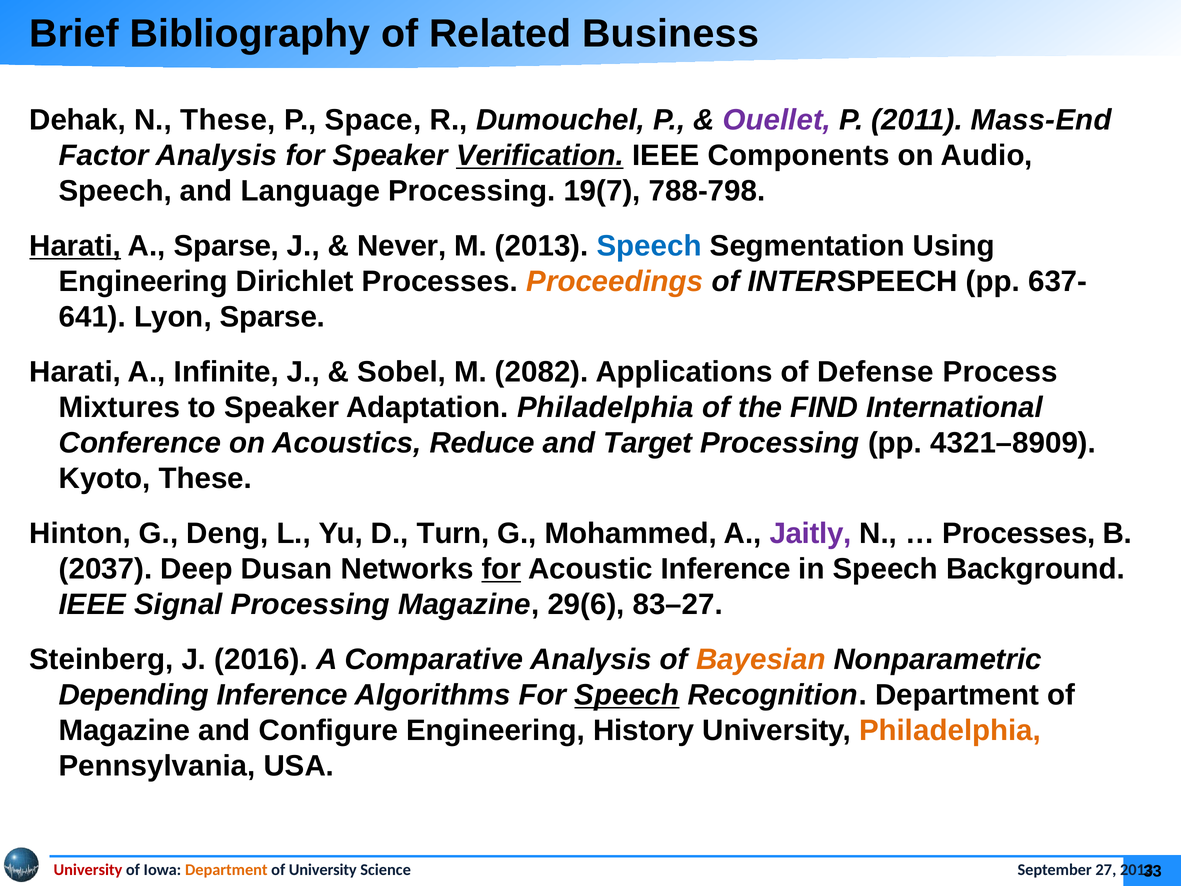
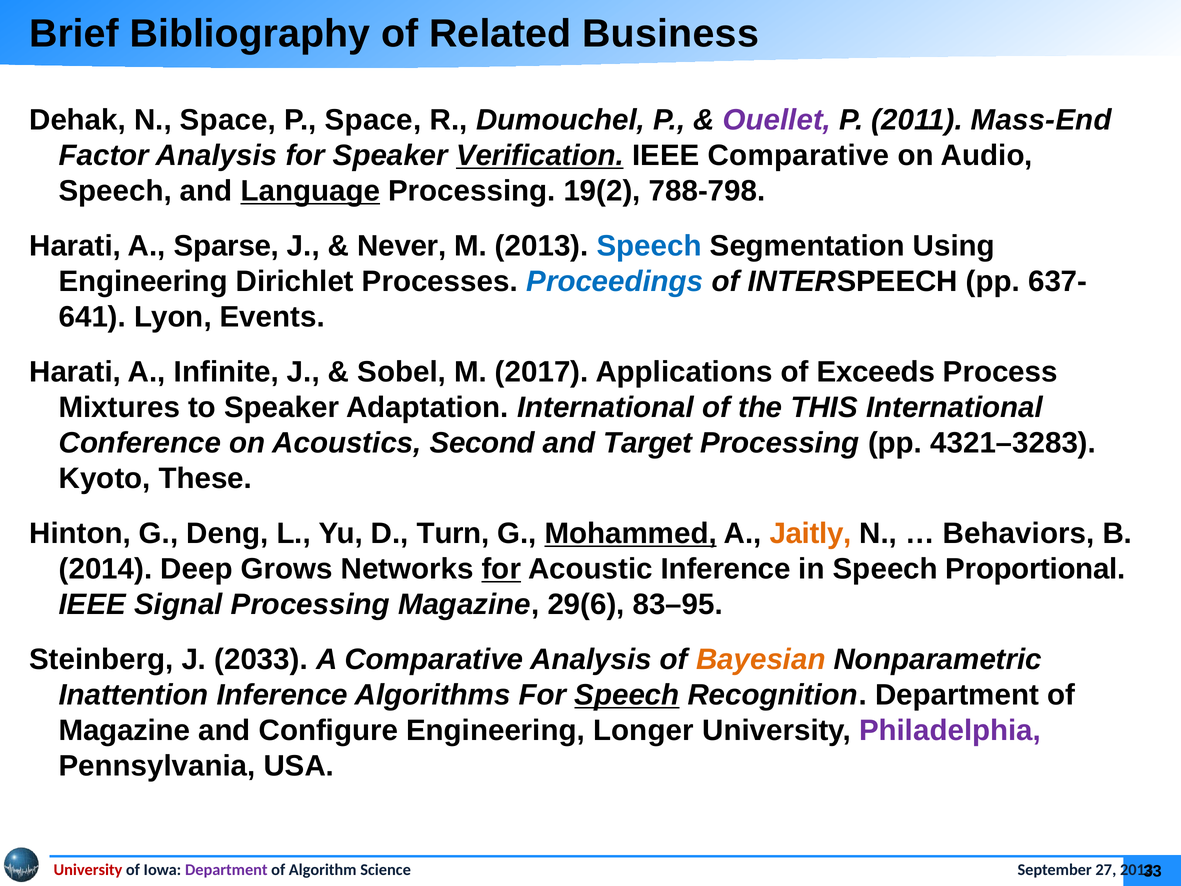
N These: These -> Space (228, 120)
IEEE Components: Components -> Comparative (799, 156)
Language underline: none -> present (310, 191)
19(7: 19(7 -> 19(2 (602, 191)
Harati underline: present -> none (75, 246)
Proceedings colour: orange -> blue (615, 282)
Lyon Sparse: Sparse -> Events (272, 317)
2082: 2082 -> 2017 (542, 372)
Defense: Defense -> Exceeds (876, 372)
Adaptation Philadelphia: Philadelphia -> International (605, 407)
FIND: FIND -> THIS (824, 407)
Reduce: Reduce -> Second (482, 443)
4321–8909: 4321–8909 -> 4321–3283 (1013, 443)
Mohammed underline: none -> present (631, 533)
Jaitly colour: purple -> orange (811, 533)
Processes: Processes -> Behaviors (1019, 533)
2037: 2037 -> 2014 (106, 569)
Dusan: Dusan -> Grows (287, 569)
Background: Background -> Proportional (1035, 569)
83–27: 83–27 -> 83–95 (678, 604)
2016: 2016 -> 2033 (261, 659)
Depending: Depending -> Inattention (134, 695)
History: History -> Longer (643, 730)
Philadelphia colour: orange -> purple (950, 730)
Department colour: orange -> purple (226, 869)
of University: University -> Algorithm (323, 869)
